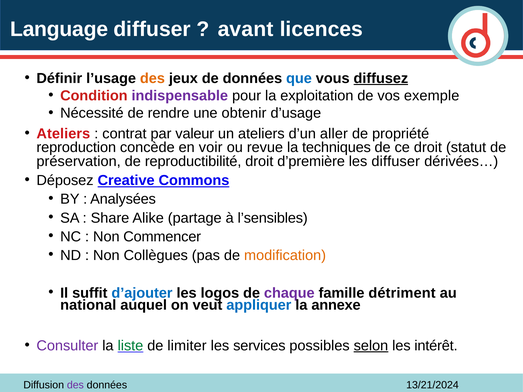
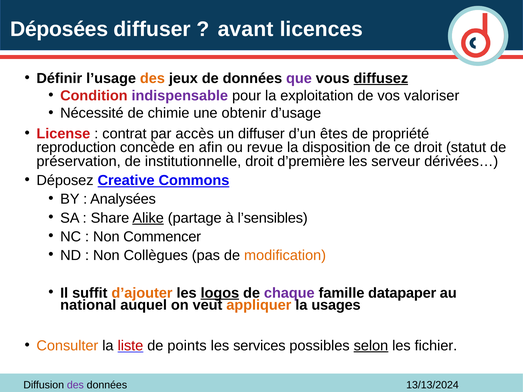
Language: Language -> Déposées (59, 29)
que colour: blue -> purple (299, 78)
exemple: exemple -> valoriser (432, 96)
rendre: rendre -> chimie (169, 113)
Ateliers: Ateliers -> License (63, 134)
valeur: valeur -> accès (195, 134)
un ateliers: ateliers -> diffuser (261, 134)
aller: aller -> êtes (334, 134)
voir: voir -> afin (211, 148)
techniques: techniques -> disposition (336, 148)
reproductibilité: reproductibilité -> institutionnelle (193, 161)
les diffuser: diffuser -> serveur (396, 161)
Alike underline: none -> present (148, 218)
d’ajouter colour: blue -> orange (142, 293)
logos underline: none -> present (220, 293)
détriment: détriment -> datapaper (402, 293)
appliquer colour: blue -> orange (259, 305)
annexe: annexe -> usages (336, 305)
Consulter colour: purple -> orange (67, 346)
liste colour: green -> red (130, 346)
limiter: limiter -> points (187, 346)
intérêt: intérêt -> fichier (436, 346)
13/21/2024: 13/21/2024 -> 13/13/2024 (432, 385)
